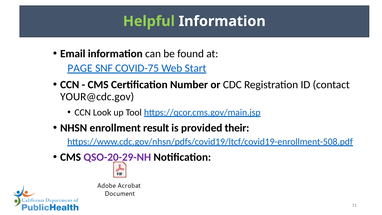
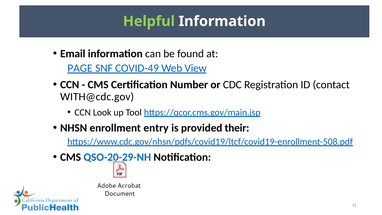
COVID-75: COVID-75 -> COVID-49 (137, 68)
Start: Start -> View (196, 68)
YOUR@cdc.gov: YOUR@cdc.gov -> WITH@cdc.gov (97, 97)
result: result -> entry (156, 128)
QSO-20-29-NH colour: purple -> blue (117, 157)
